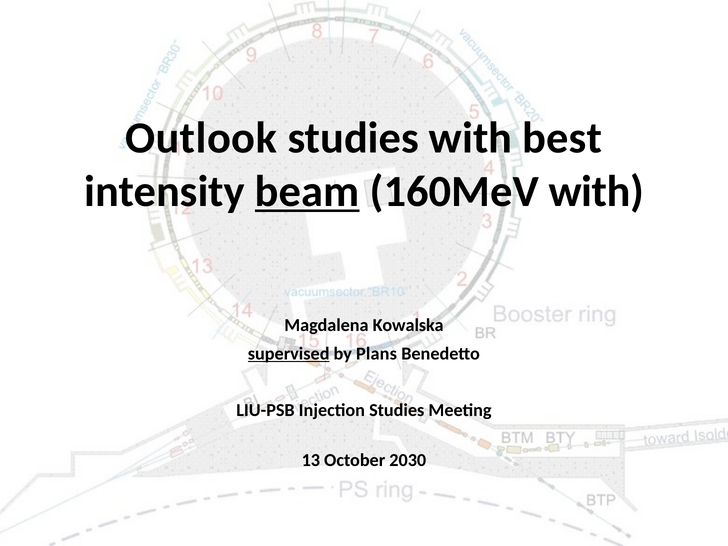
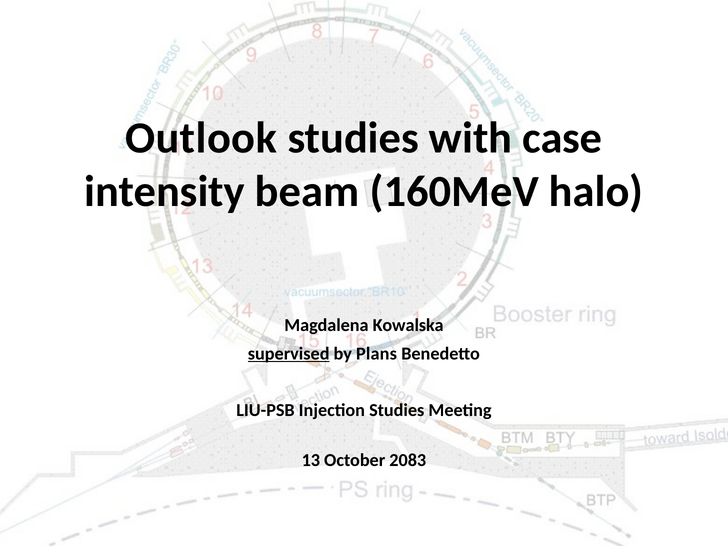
best: best -> case (562, 138)
beam underline: present -> none (307, 192)
160MeV with: with -> halo (596, 192)
2030: 2030 -> 2083 (408, 460)
